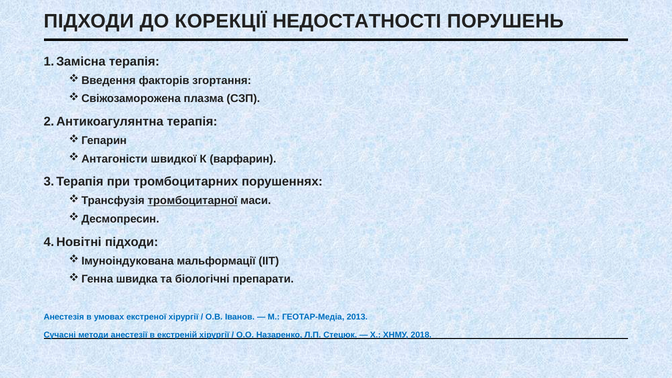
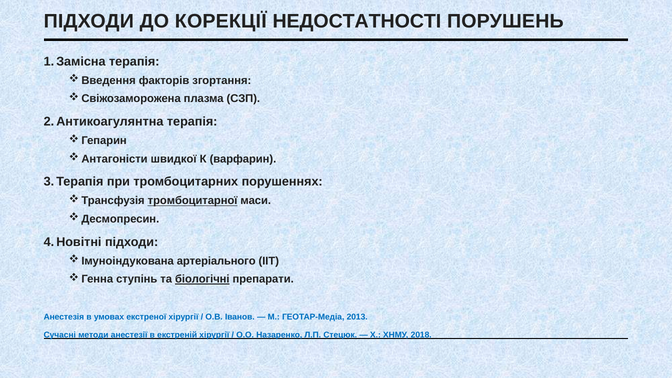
мальформації: мальформації -> артеріального (216, 261)
швидка: швидка -> ступінь (137, 279)
біологічні underline: none -> present (202, 279)
